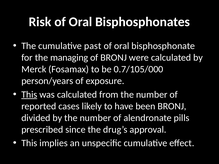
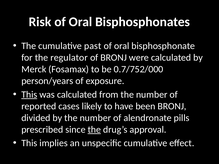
managing: managing -> regulator (69, 58)
0.7/105/000: 0.7/105/000 -> 0.7/752/000 (139, 69)
the underline: none -> present (94, 130)
